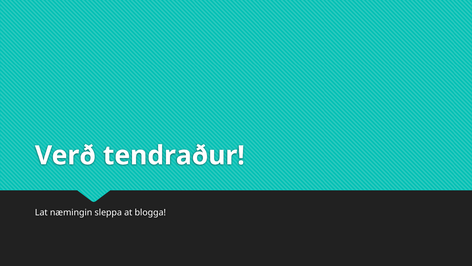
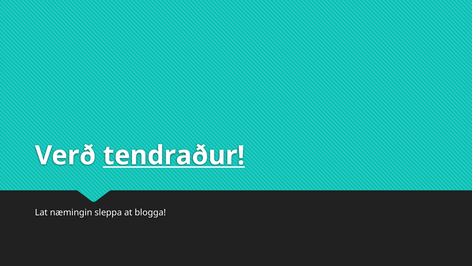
tendraður underline: none -> present (174, 155)
